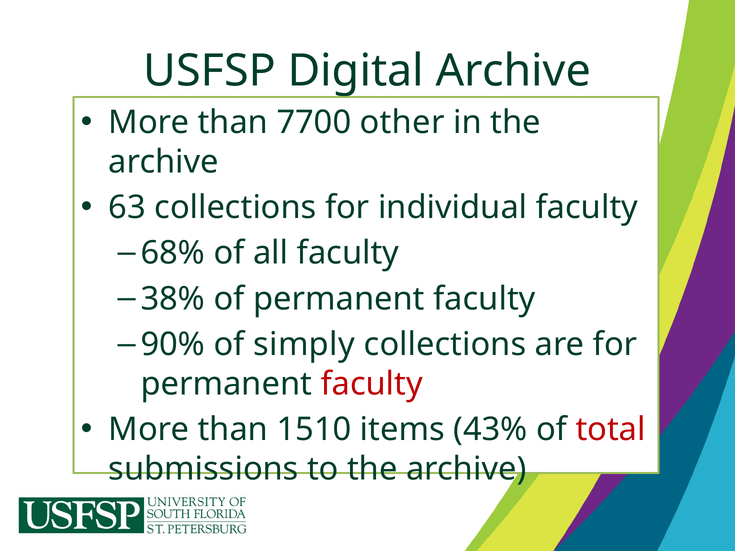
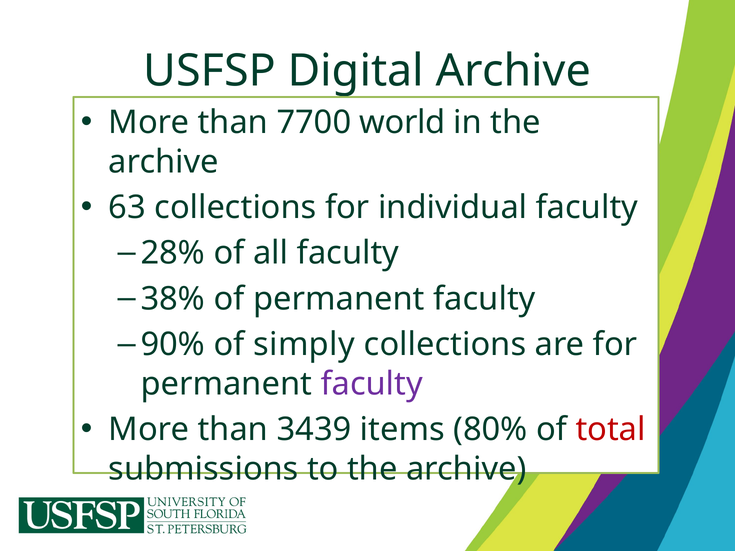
other: other -> world (402, 123)
68%: 68% -> 28% (173, 253)
faculty colour: red -> purple (372, 384)
1510: 1510 -> 3439 (314, 430)
43%: 43% -> 80% (490, 430)
